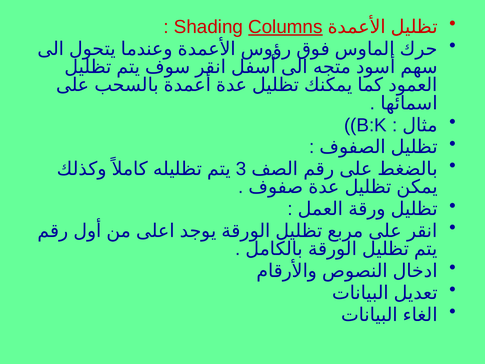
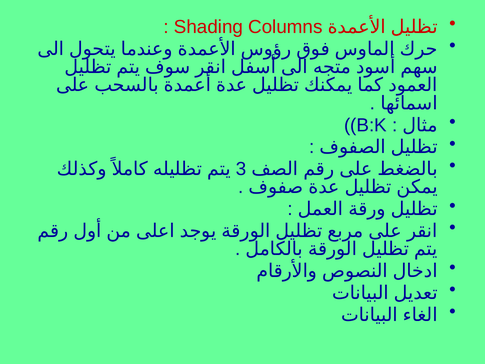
Columns underline: present -> none (285, 27)
